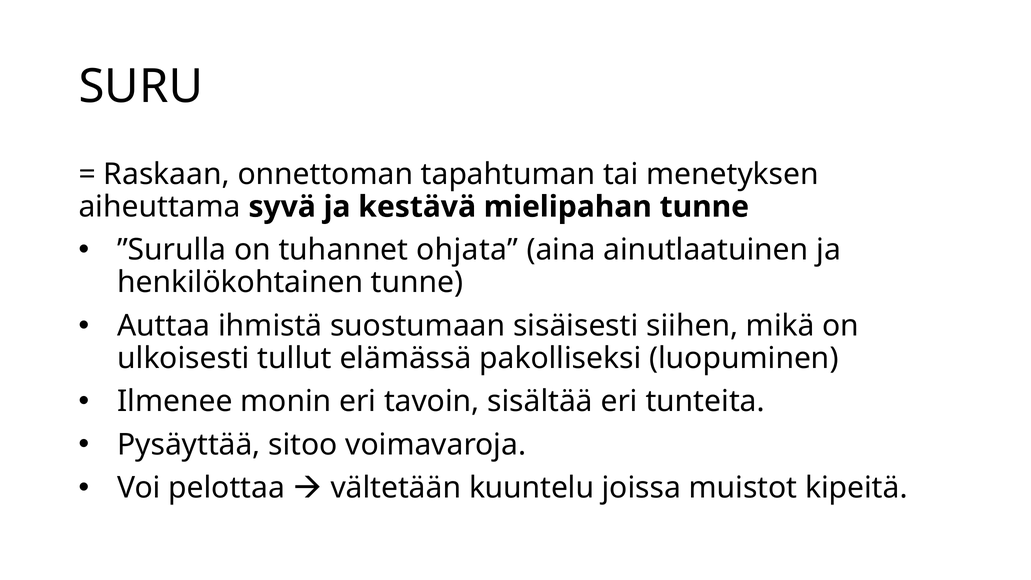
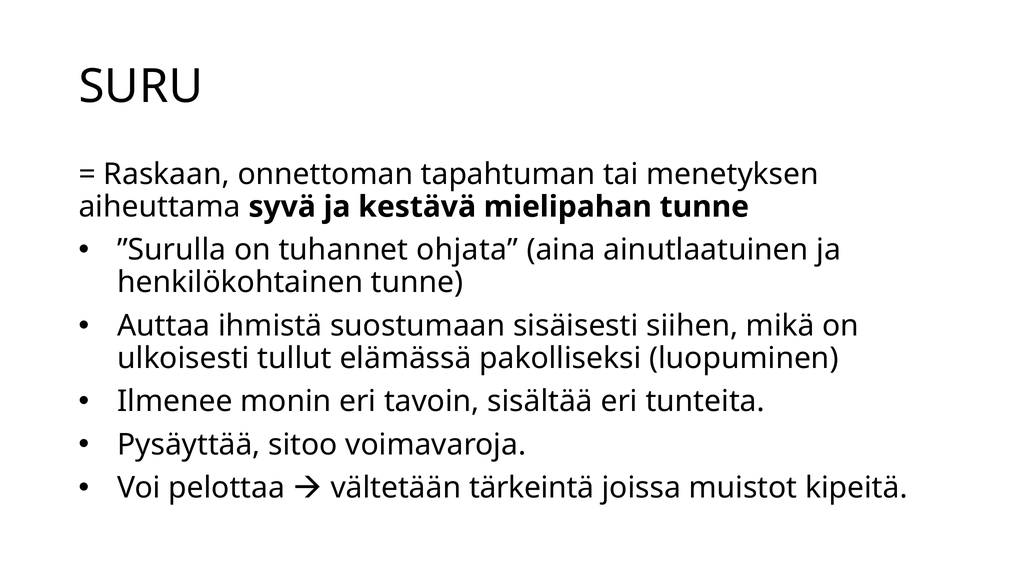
kuuntelu: kuuntelu -> tärkeintä (532, 488)
